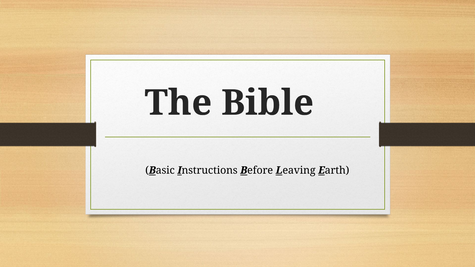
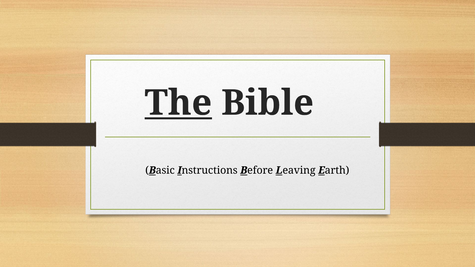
The underline: none -> present (178, 103)
